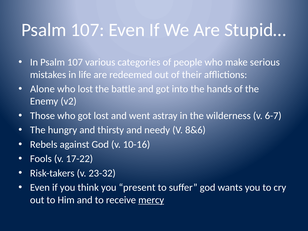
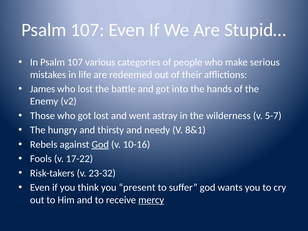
Alone: Alone -> James (43, 89)
6-7: 6-7 -> 5-7 (273, 116)
8&6: 8&6 -> 8&1 (195, 130)
God underline: none -> present (100, 144)
